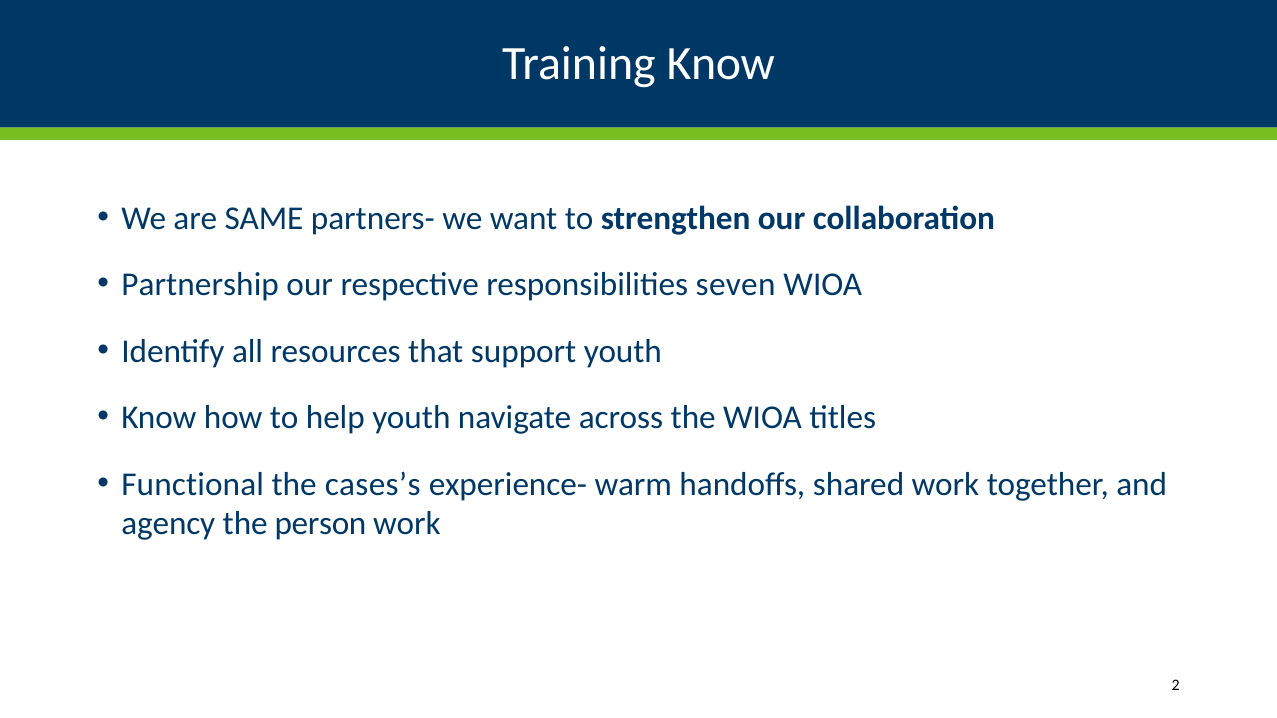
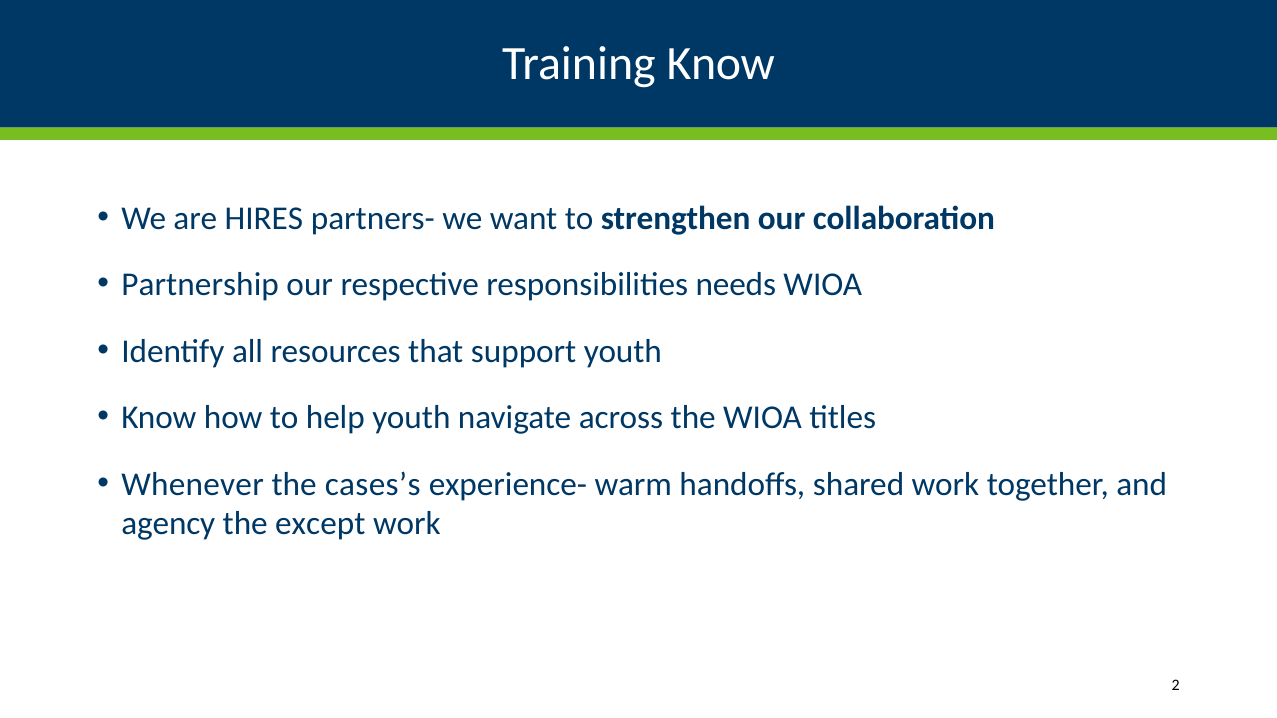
SAME: SAME -> HIRES (264, 218)
seven: seven -> needs (736, 285)
Functional: Functional -> Whenever (193, 484)
person: person -> except (320, 524)
